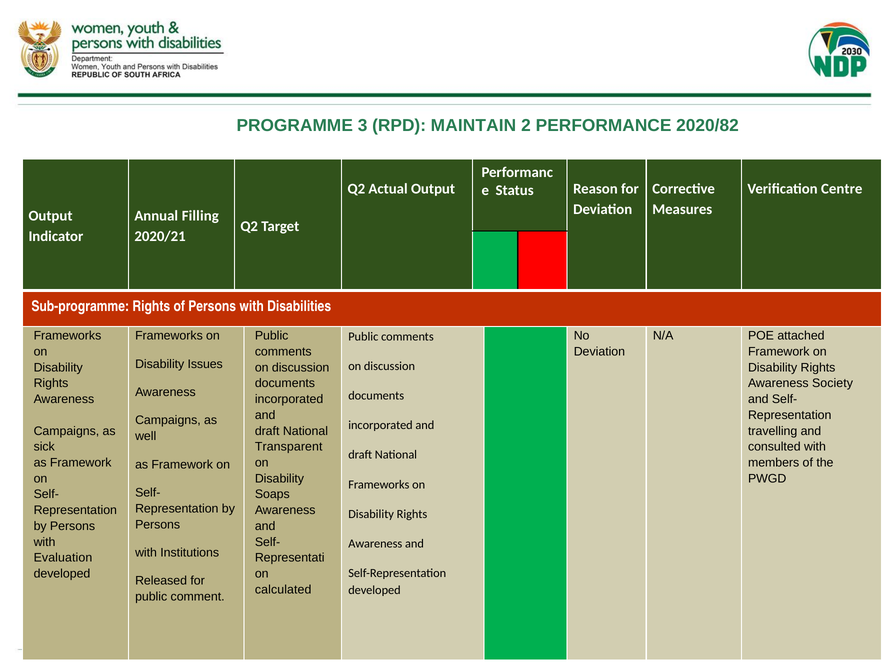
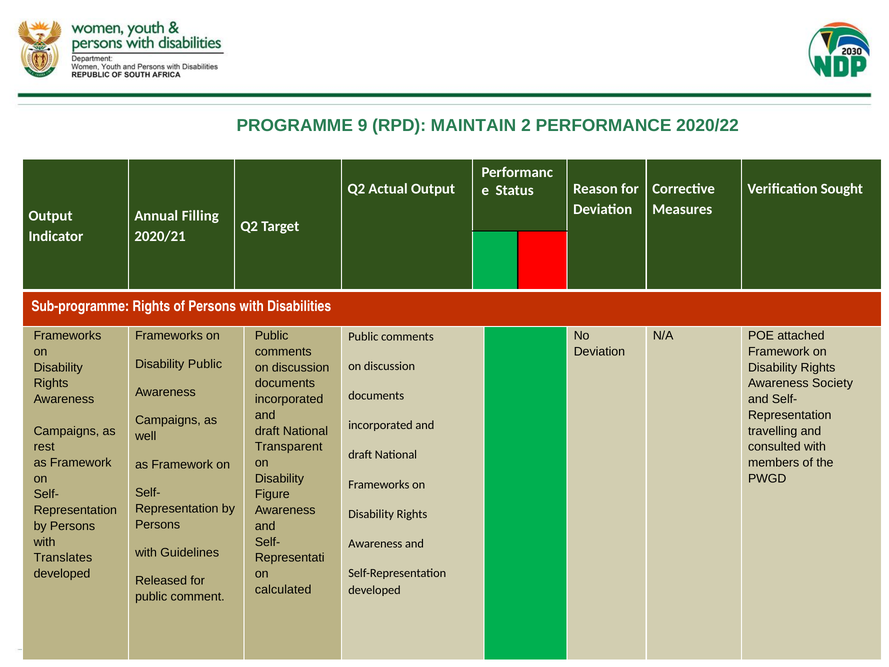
3: 3 -> 9 (363, 125)
2020/82: 2020/82 -> 2020/22 (707, 125)
Centre: Centre -> Sought (842, 189)
Disability Issues: Issues -> Public (205, 364)
sick: sick -> rest (44, 447)
Soaps: Soaps -> Figure (272, 494)
Institutions: Institutions -> Guidelines (190, 552)
Evaluation: Evaluation -> Translates (63, 558)
